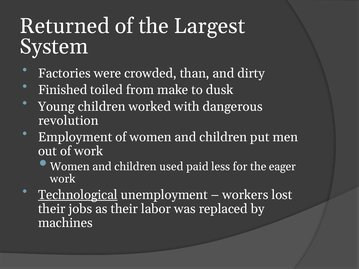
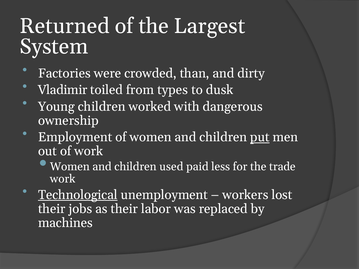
Finished: Finished -> Vladimir (63, 90)
make: make -> types (173, 90)
revolution: revolution -> ownership (68, 121)
put underline: none -> present (260, 137)
eager: eager -> trade (282, 167)
